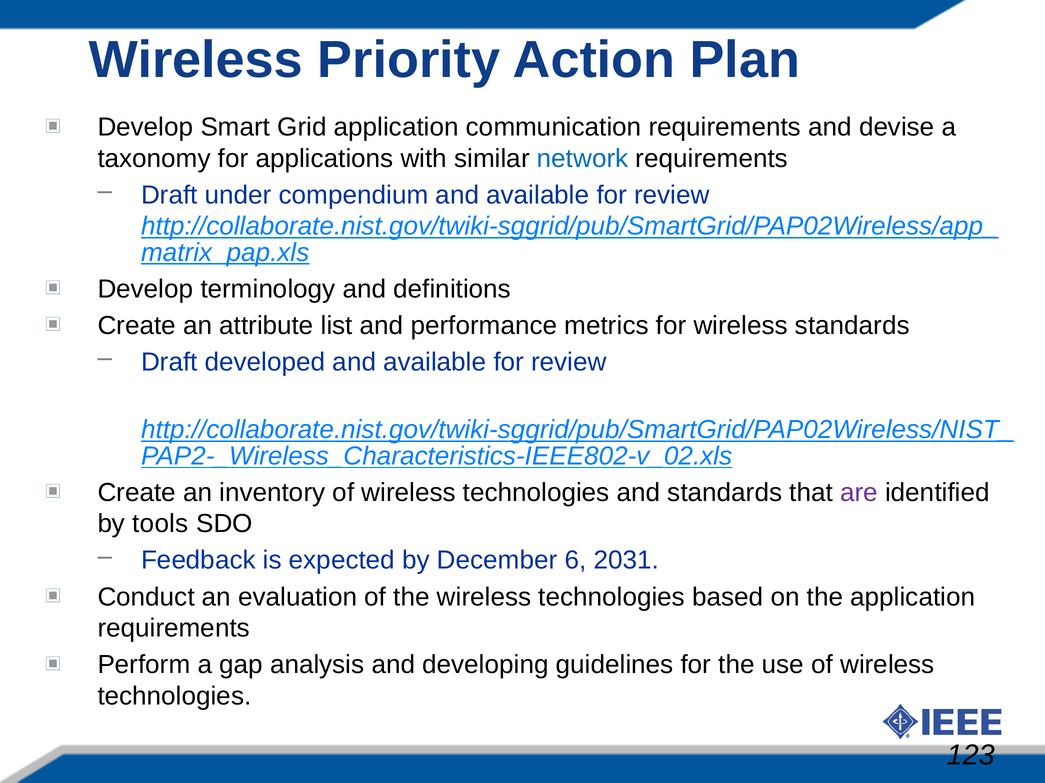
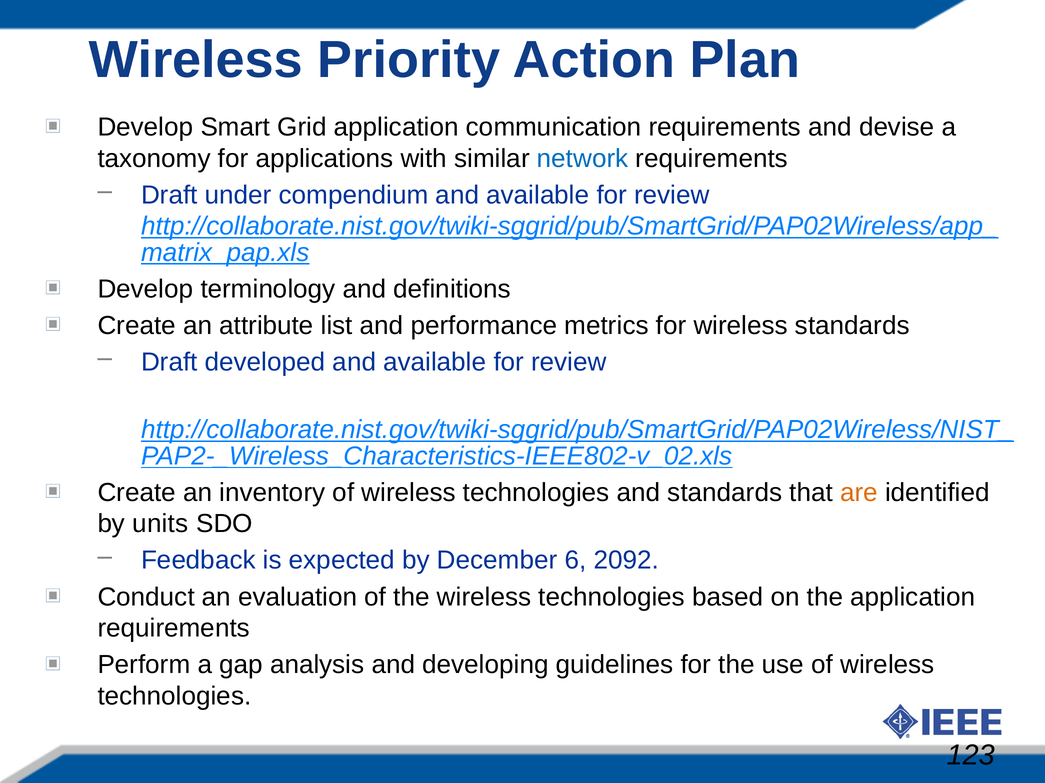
are colour: purple -> orange (859, 493)
tools: tools -> units (160, 524)
2031: 2031 -> 2092 (626, 561)
